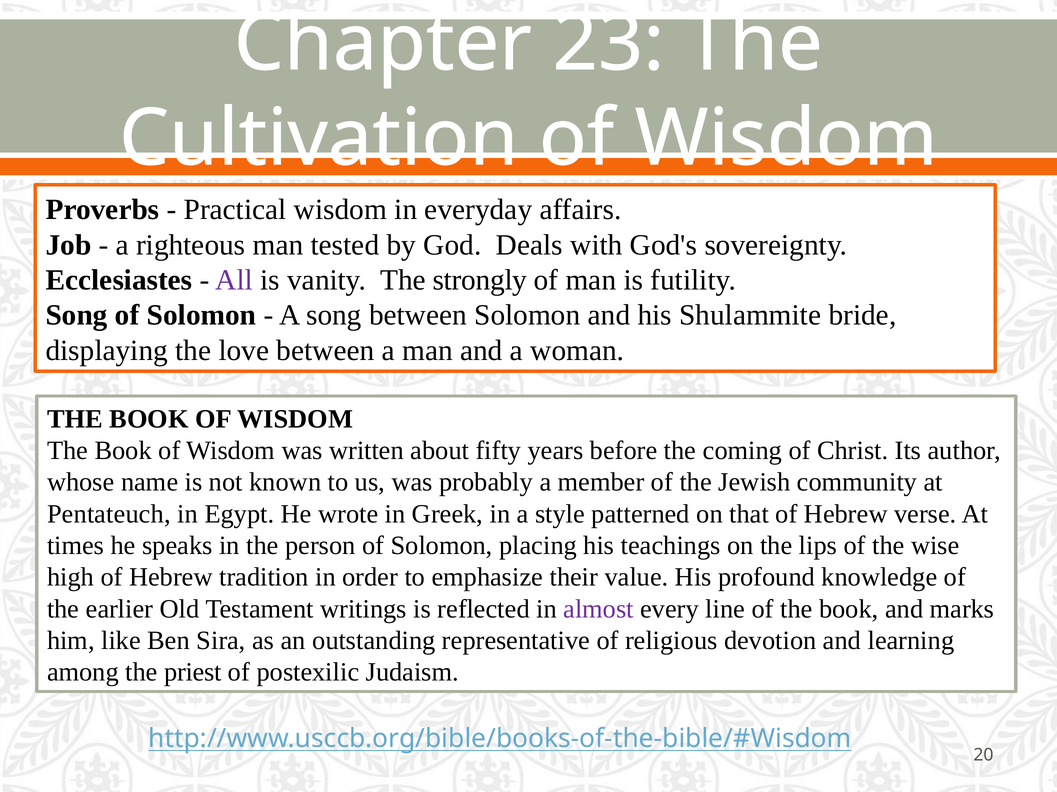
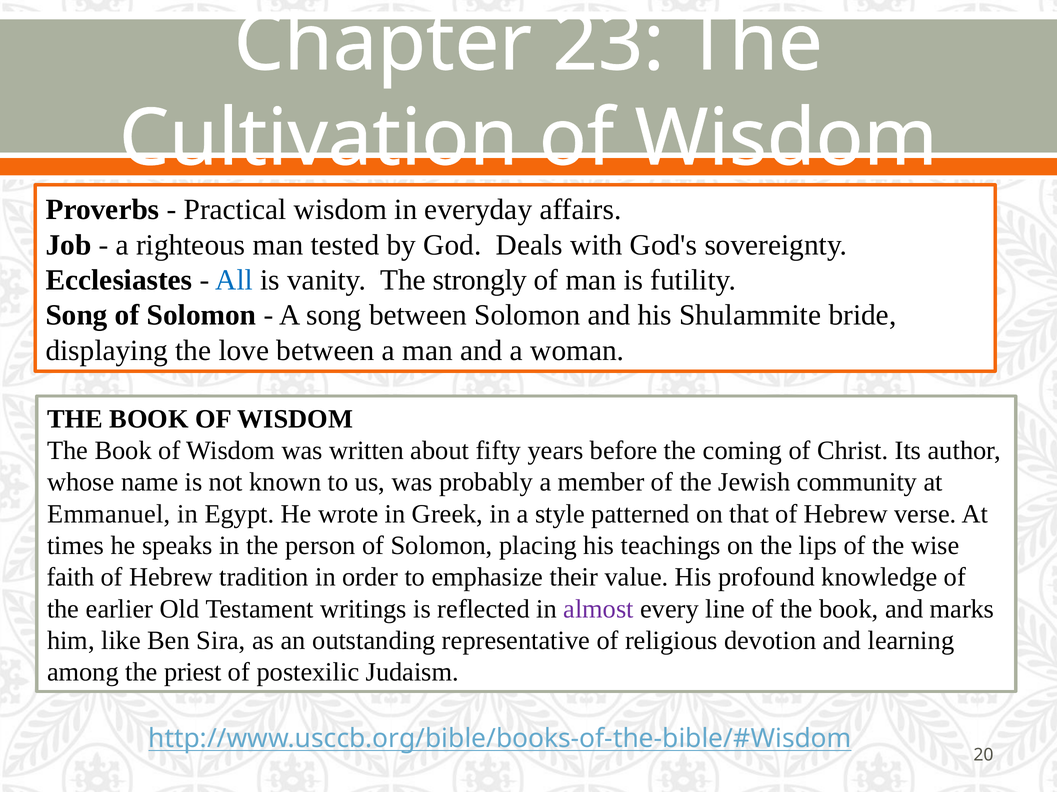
All colour: purple -> blue (234, 280)
Pentateuch: Pentateuch -> Emmanuel (109, 514)
high: high -> faith (71, 578)
